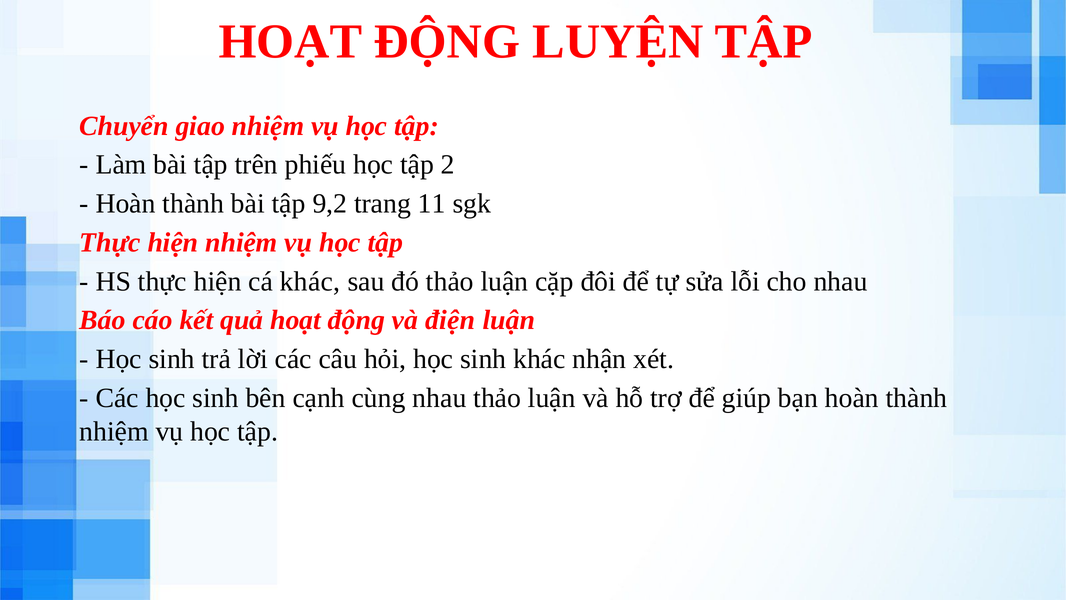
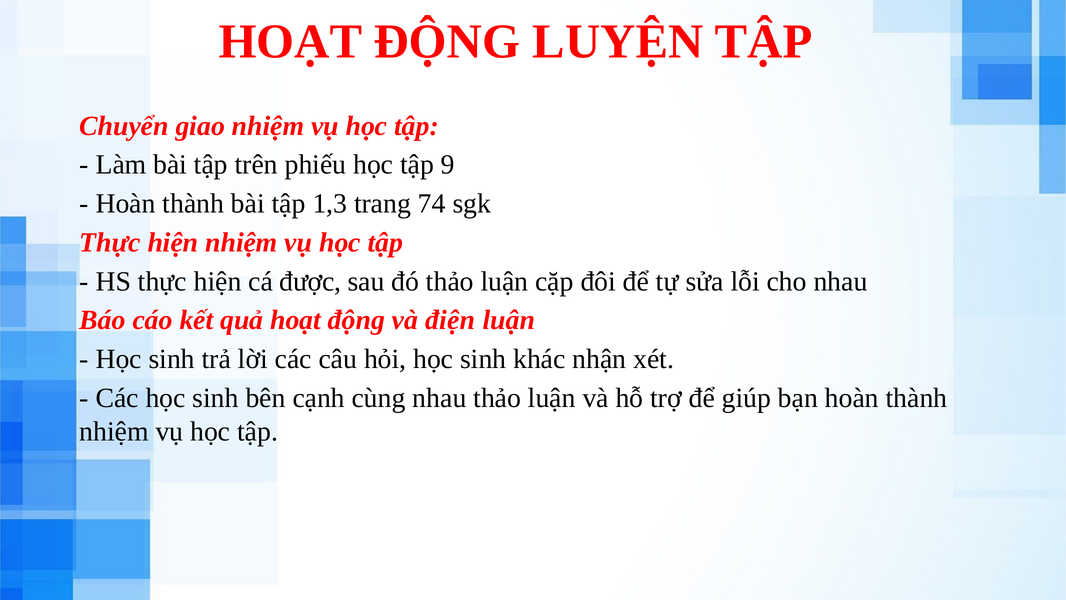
2: 2 -> 9 (448, 165)
9,2: 9,2 -> 1,3 (330, 204)
11: 11 -> 74 (432, 204)
cá khác: khác -> được (310, 281)
